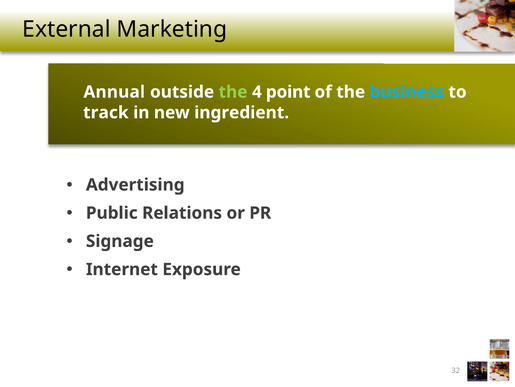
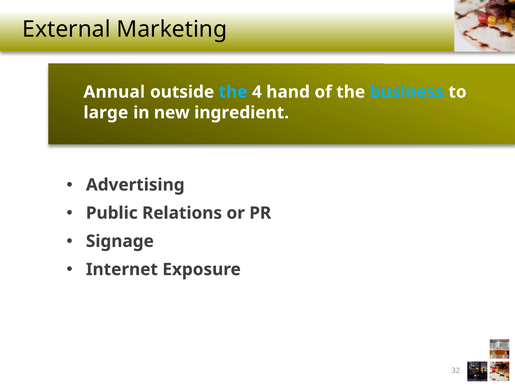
the colour: light green -> light blue (233, 92)
point: point -> hand (288, 92)
track: track -> large (106, 112)
